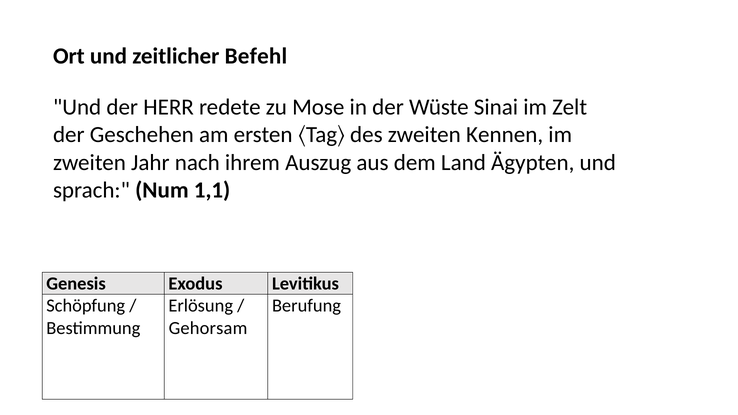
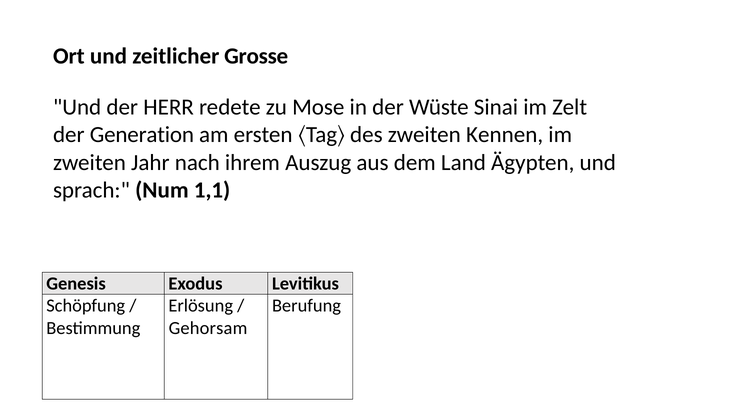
Befehl: Befehl -> Grosse (256, 56)
Geschehen: Geschehen -> Generation (142, 135)
